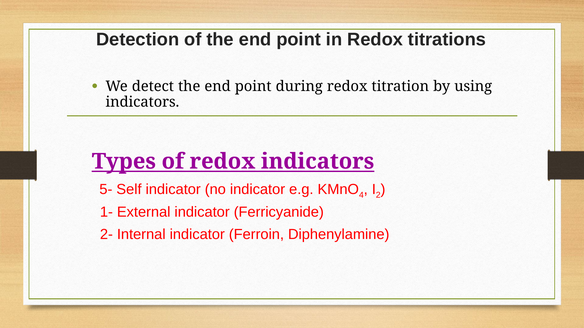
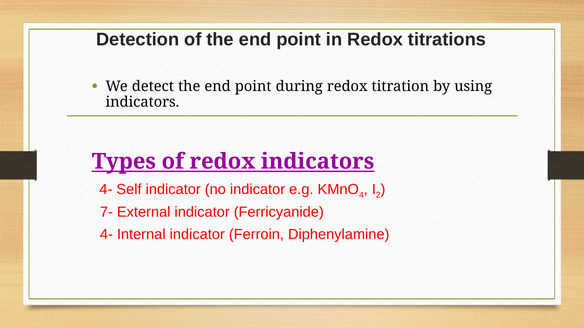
5-: 5- -> 4- (106, 190)
1-: 1- -> 7- (106, 212)
2-: 2- -> 4- (106, 235)
